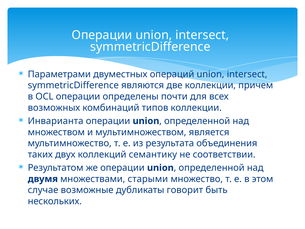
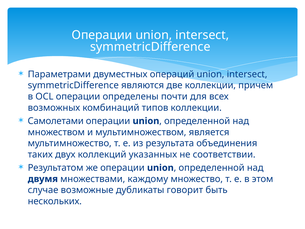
Инварианта: Инварианта -> Самолетами (56, 121)
семантику: семантику -> указанных (153, 154)
старыми: старыми -> каждому (148, 179)
